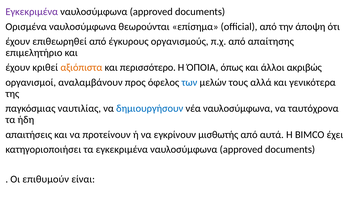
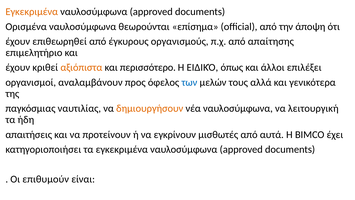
Εγκεκριμένα colour: purple -> orange (32, 12)
ΌΠΟΙΑ: ΌΠΟΙΑ -> ΕΙΔΙΚΌ (202, 67)
ακριβώς: ακριβώς -> επιλέξει (304, 67)
δημιουργήσουν colour: blue -> orange (150, 108)
ταυτόχρονα: ταυτόχρονα -> λειτουργική (313, 108)
μισθωτής: μισθωτής -> μισθωτές (218, 134)
